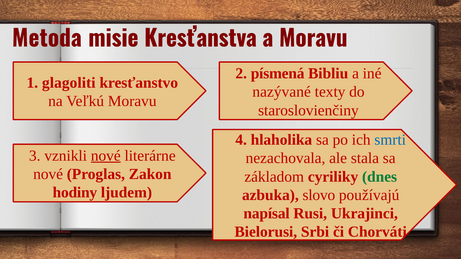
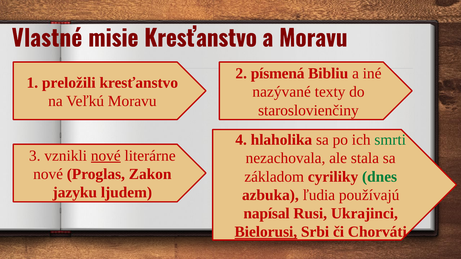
Metoda: Metoda -> Vlastné (47, 39)
misie Kresťanstva: Kresťanstva -> Kresťanstvo (201, 39)
glagoliti: glagoliti -> preložili (69, 83)
smrti colour: blue -> green (390, 140)
hodiny: hodiny -> jazyku (75, 193)
slovo: slovo -> ľudia (319, 195)
Bielorusi underline: none -> present (266, 232)
